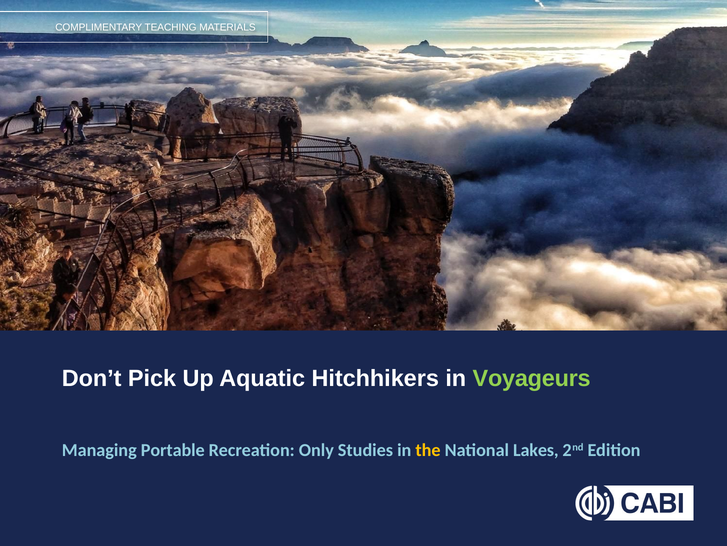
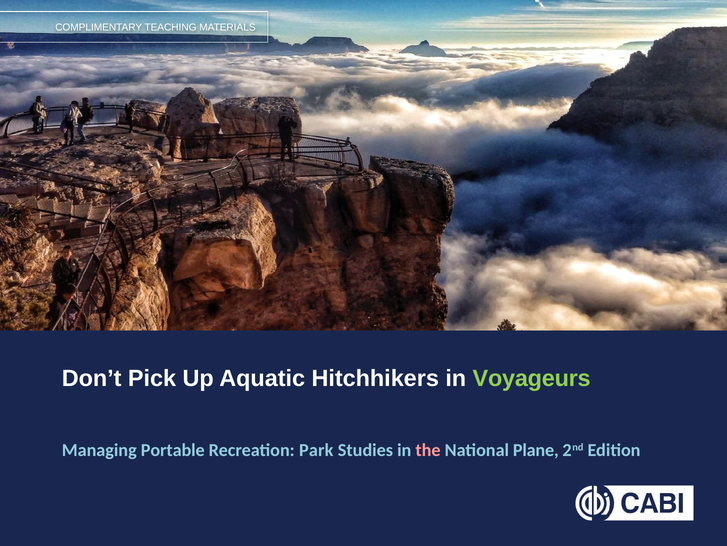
Only: Only -> Park (316, 450)
the colour: yellow -> pink (428, 450)
Lakes: Lakes -> Plane (536, 450)
